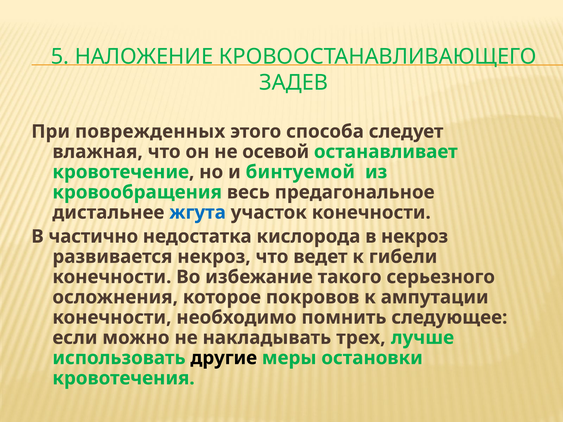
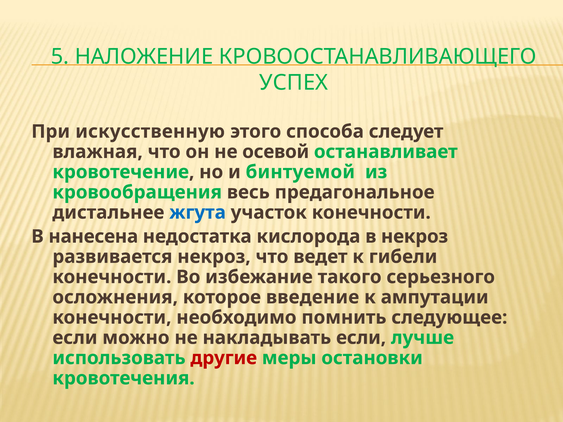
ЗАДЕВ: ЗАДЕВ -> УСПЕХ (294, 83)
поврежденных: поврежденных -> искусственную (150, 132)
частично: частично -> нанесена (93, 237)
покровов: покровов -> введение (313, 297)
накладывать трех: трех -> если (361, 338)
другие colour: black -> red (224, 358)
